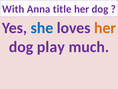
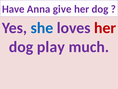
With: With -> Have (13, 9)
title: title -> give (62, 9)
her colour: orange -> red (105, 28)
